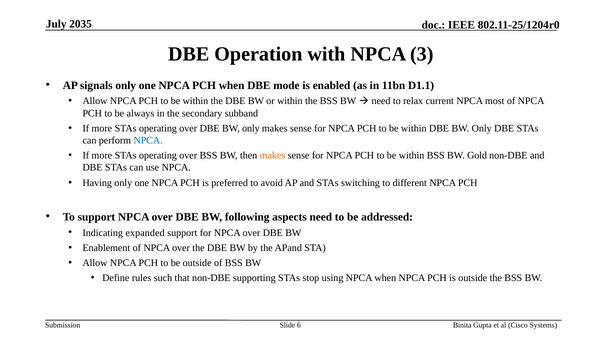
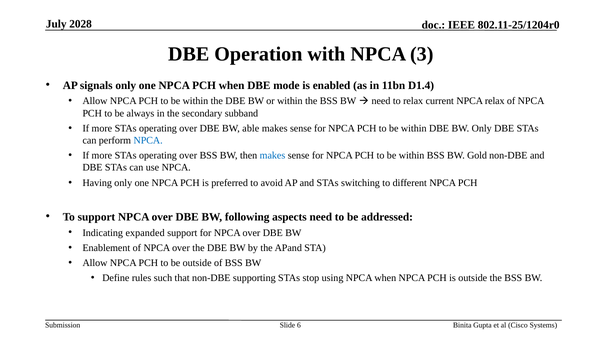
2035: 2035 -> 2028 (81, 24)
D1.1: D1.1 -> D1.4 (421, 85)
NPCA most: most -> relax (495, 101)
over DBE BW only: only -> able (251, 128)
makes colour: orange -> blue (273, 155)
